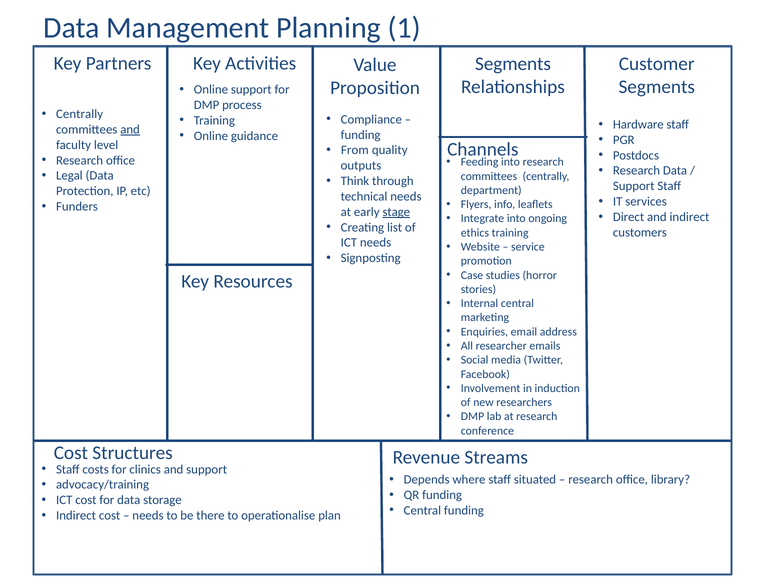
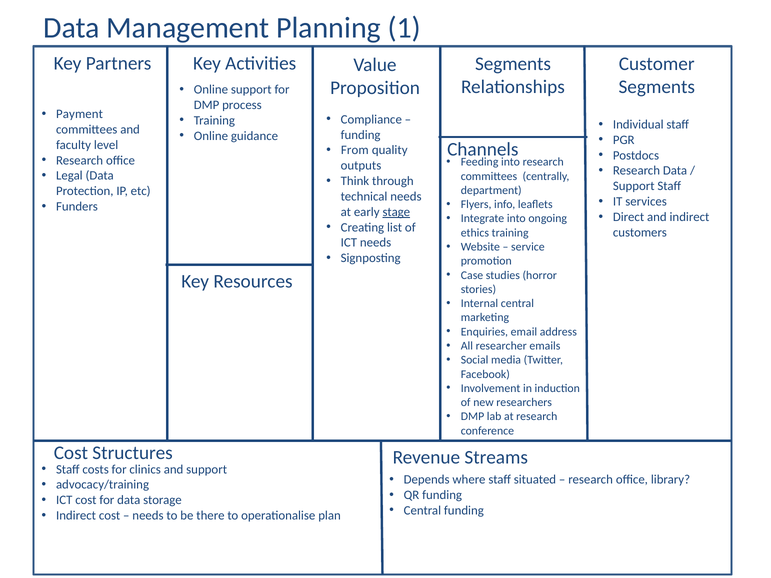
Centrally: Centrally -> Payment (80, 114)
Hardware: Hardware -> Individual (638, 125)
and underline: present -> none (130, 130)
